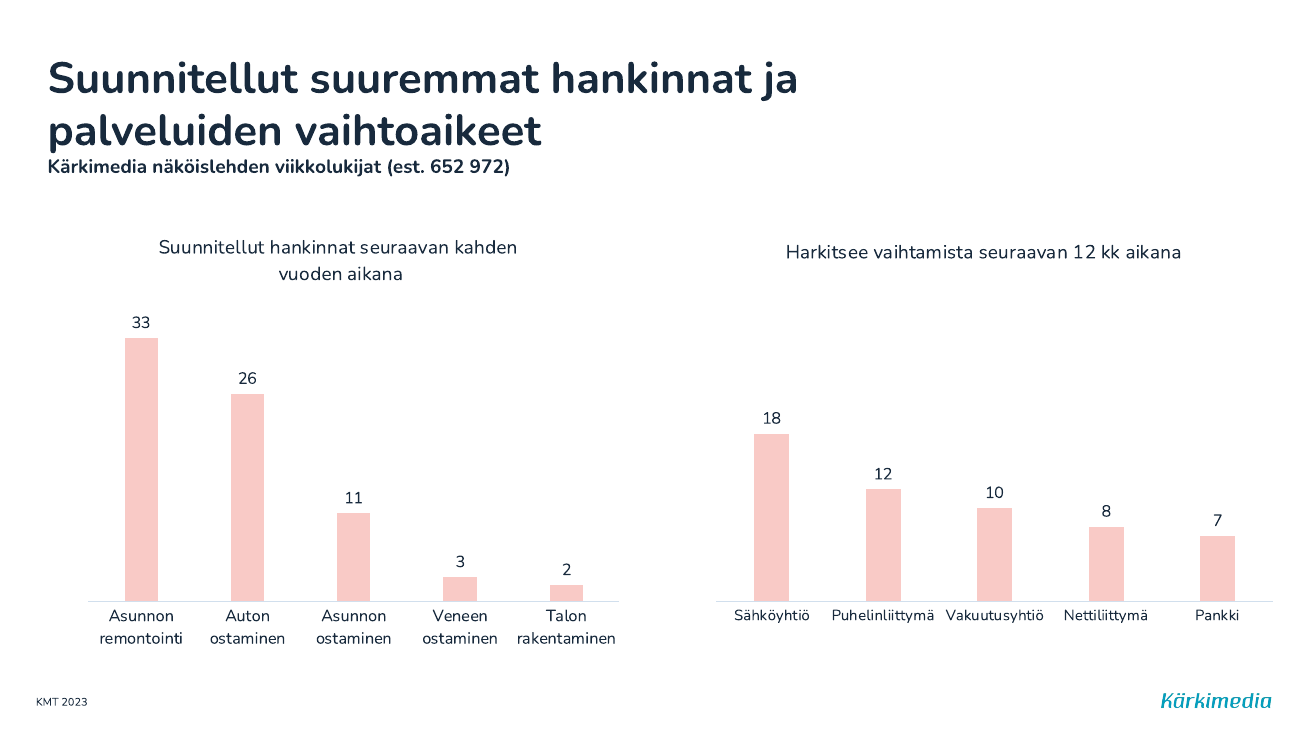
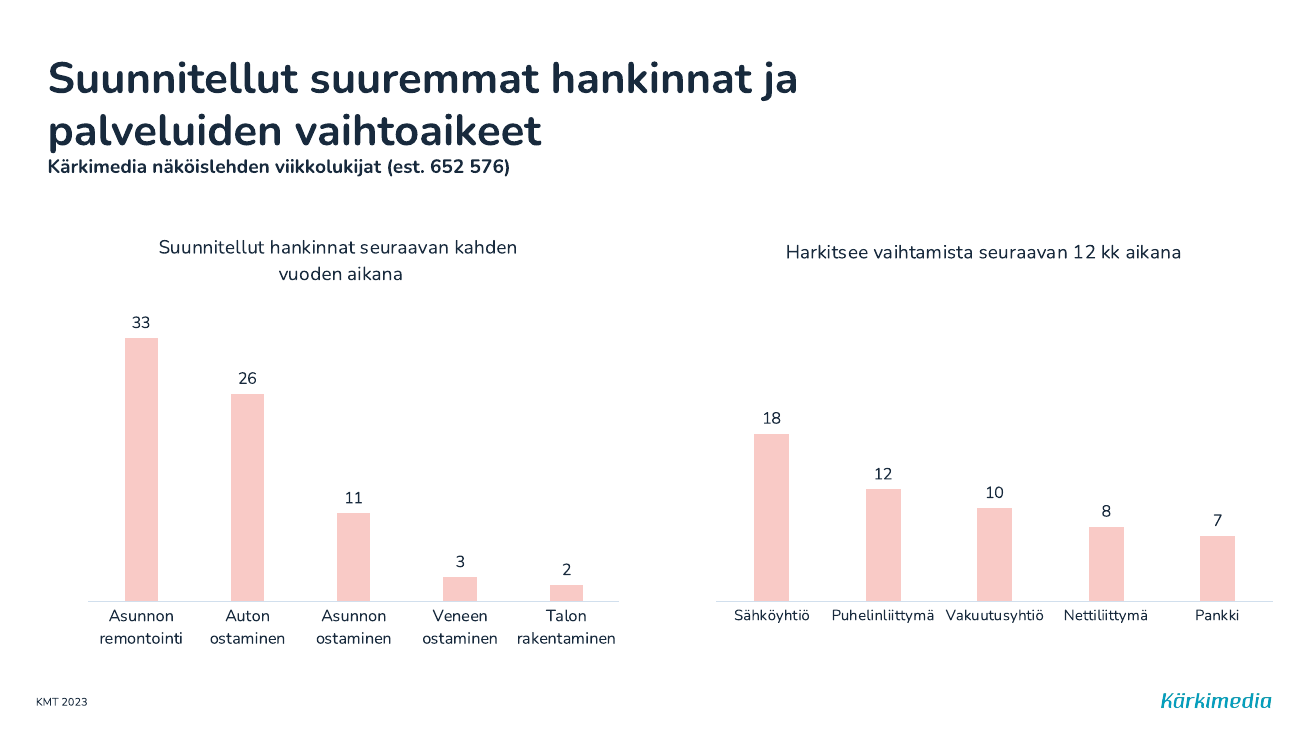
972: 972 -> 576 (490, 167)
